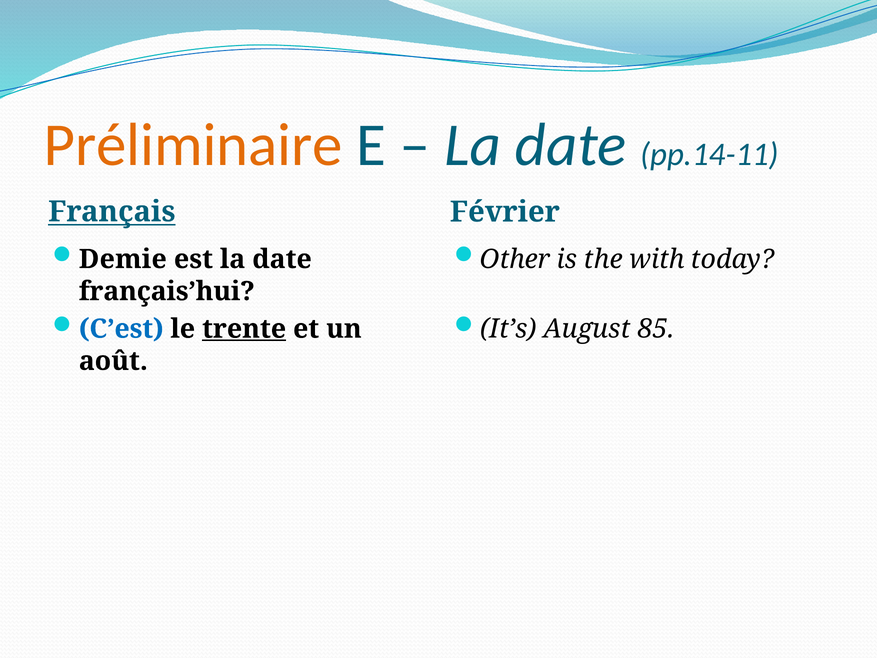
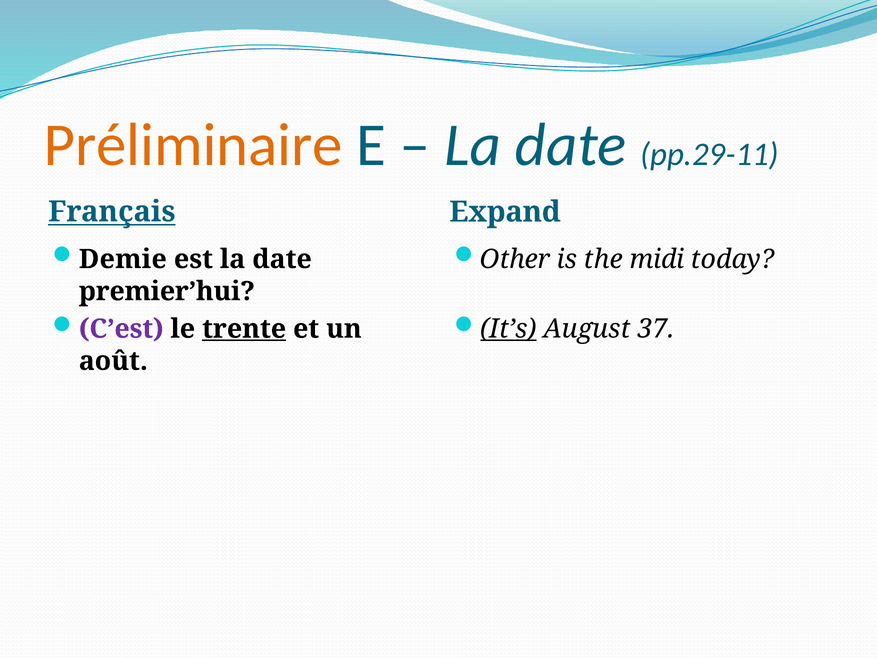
pp.14-11: pp.14-11 -> pp.29-11 (710, 154)
Février: Février -> Expand (505, 212)
with: with -> midi (657, 259)
français’hui: français’hui -> premier’hui (167, 291)
C’est colour: blue -> purple (121, 329)
It’s underline: none -> present (509, 329)
85: 85 -> 37 (656, 329)
